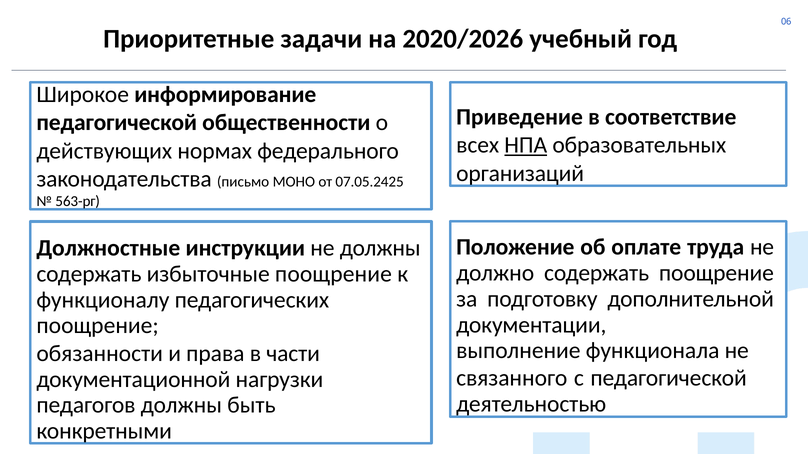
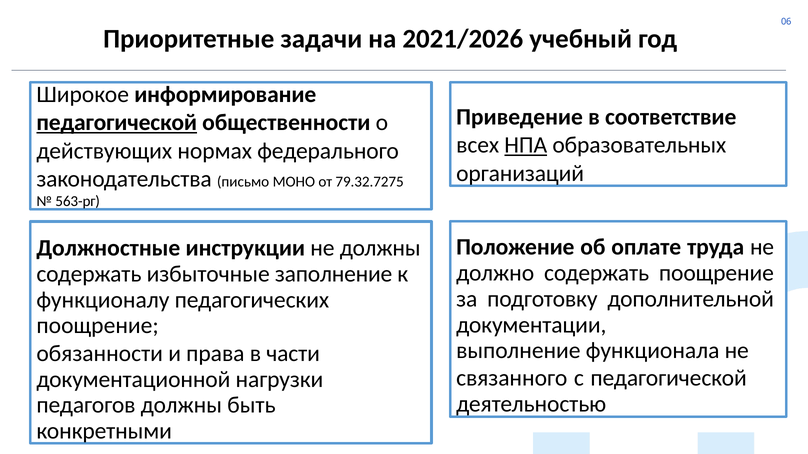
2020/2026: 2020/2026 -> 2021/2026 (463, 39)
педагогической underline: none -> present (117, 123)
07.05.2425: 07.05.2425 -> 79.32.7275 (370, 182)
избыточные поощрение: поощрение -> заполнение (334, 274)
